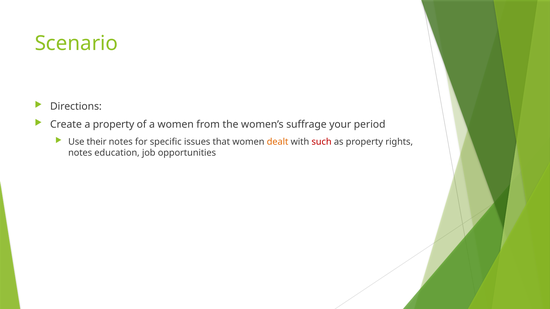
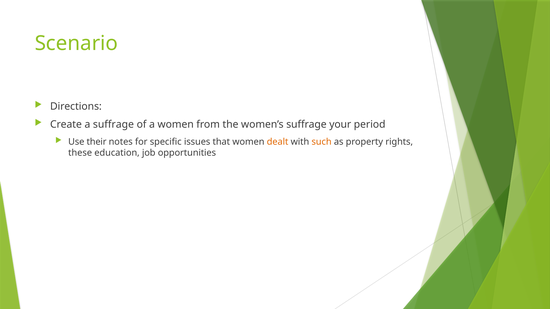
a property: property -> suffrage (113, 125)
such colour: red -> orange (322, 142)
notes: notes -> these (80, 153)
